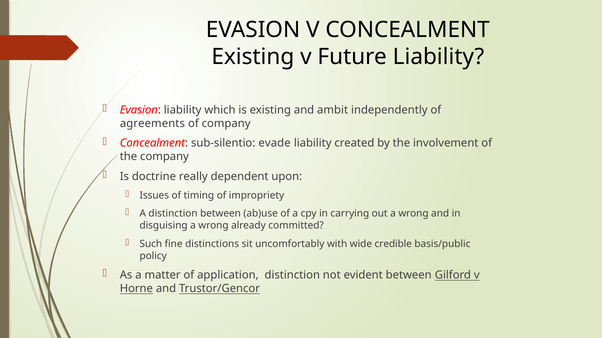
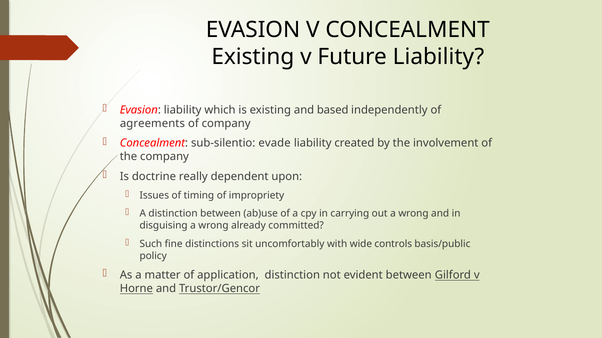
ambit: ambit -> based (333, 110)
credible: credible -> controls (393, 244)
